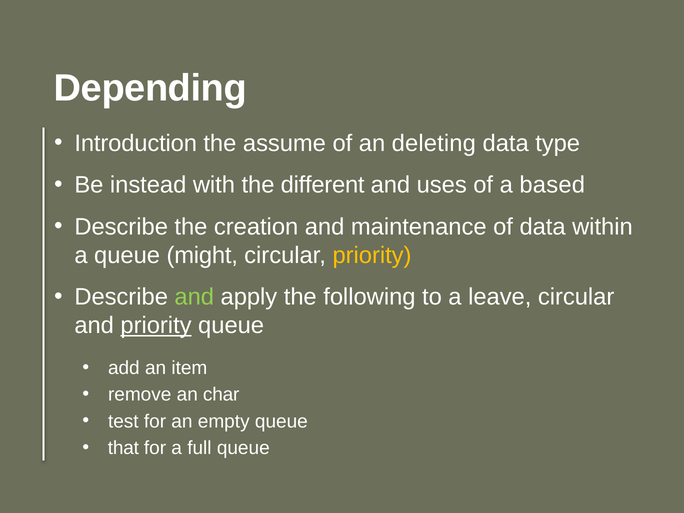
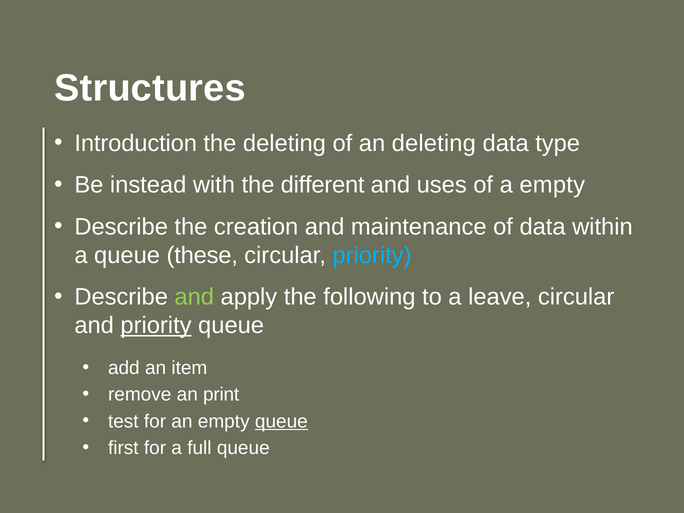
Depending: Depending -> Structures (150, 88)
the assume: assume -> deleting (284, 143)
a based: based -> empty (552, 185)
might: might -> these (202, 255)
priority colour: yellow -> light blue (372, 255)
char: char -> print (221, 395)
queue underline: none -> present (281, 421)
that: that -> first (123, 448)
